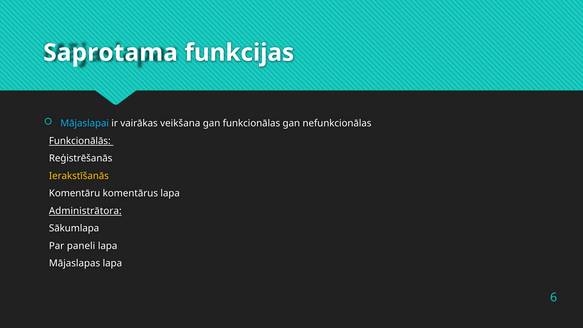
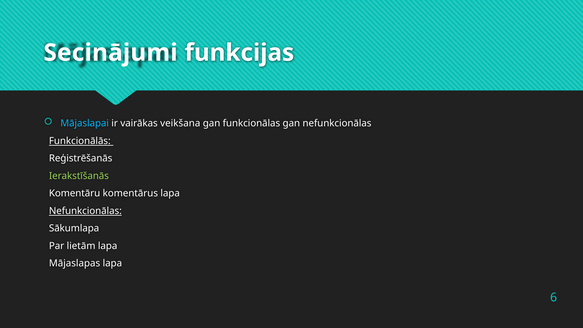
Saprotama: Saprotama -> Secinājumi (111, 53)
Ierakstīšanās colour: yellow -> light green (79, 176)
Administrātora: Administrātora -> Nefunkcionālas (85, 211)
paneli: paneli -> lietām (81, 246)
